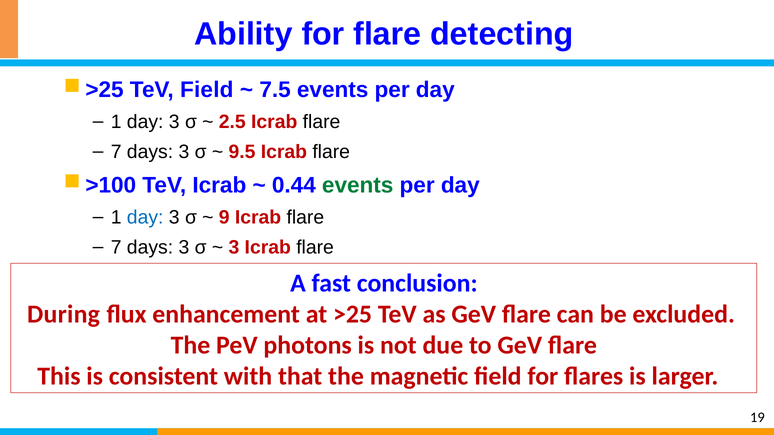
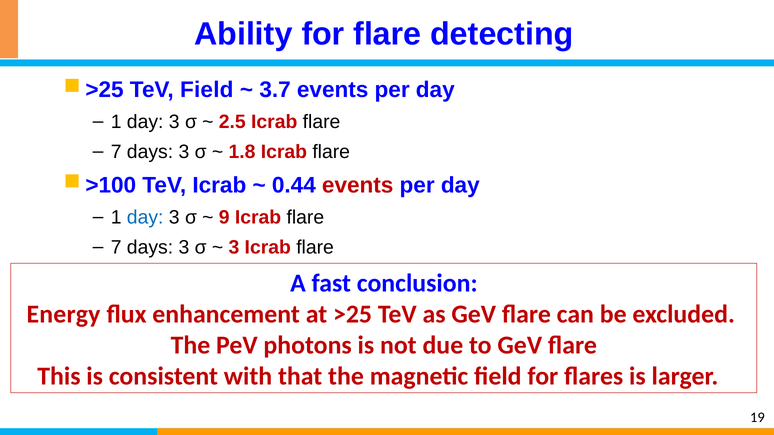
7.5: 7.5 -> 3.7 (275, 90)
9.5: 9.5 -> 1.8 (242, 152)
events colour: green -> red (358, 186)
During: During -> Energy (64, 315)
